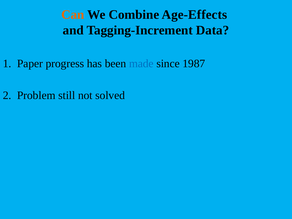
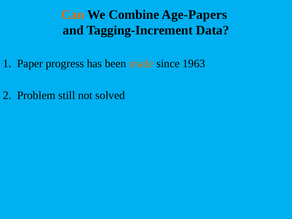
Age-Effects: Age-Effects -> Age-Papers (194, 15)
made colour: blue -> orange (141, 64)
1987: 1987 -> 1963 (194, 64)
